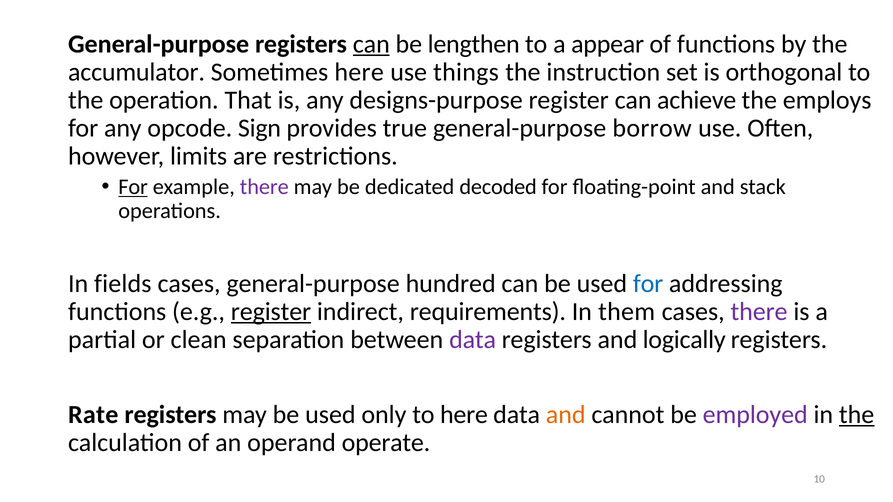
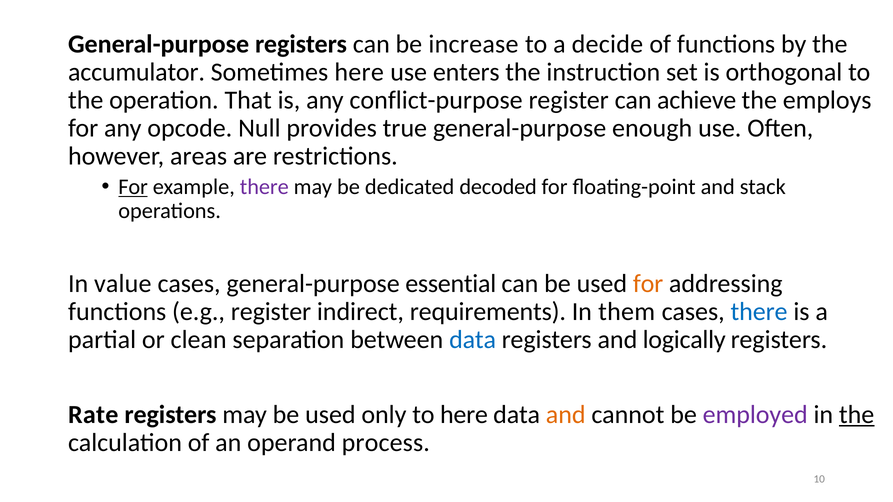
can underline: present -> none (371, 44)
lengthen: lengthen -> increase (473, 44)
appear: appear -> decide (607, 44)
things: things -> enters (466, 72)
designs-purpose: designs-purpose -> conflict-purpose (436, 100)
Sign: Sign -> Null (259, 128)
borrow: borrow -> enough (652, 128)
limits: limits -> areas (199, 156)
fields: fields -> value (123, 284)
hundred: hundred -> essential (451, 284)
for colour: blue -> orange (648, 284)
register underline: present -> none (271, 312)
there colour: purple -> blue (759, 312)
data colour: purple -> blue (473, 340)
operate: operate -> process (386, 443)
